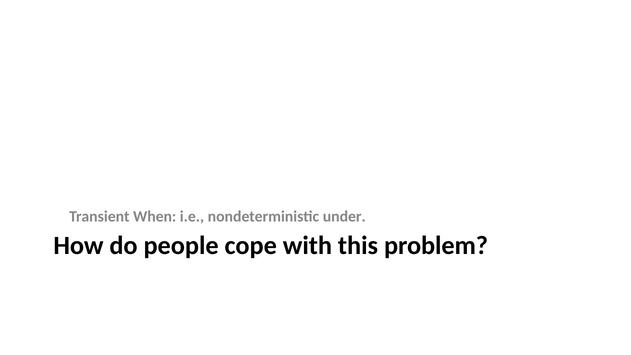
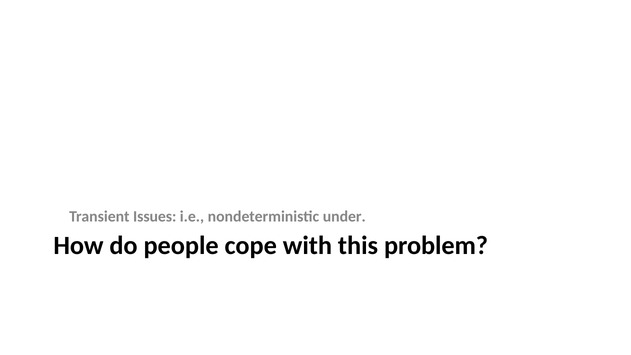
When: When -> Issues (155, 217)
